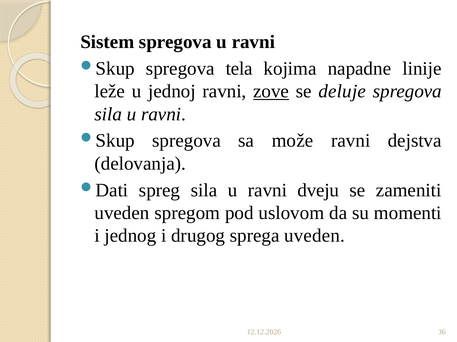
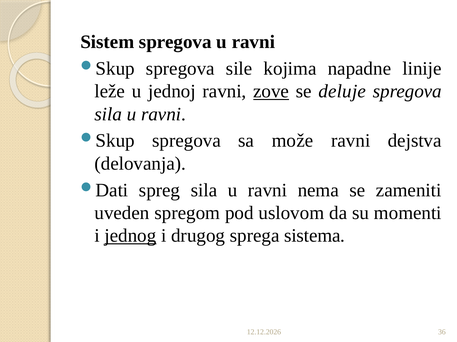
tela: tela -> sile (239, 69)
dveju: dveju -> nema (318, 191)
jednog underline: none -> present (130, 236)
sprega uveden: uveden -> sistema (315, 236)
